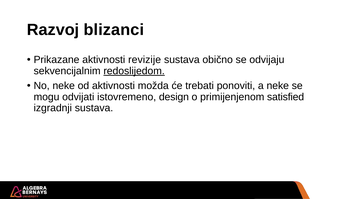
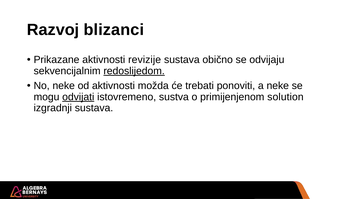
odvijati underline: none -> present (78, 97)
design: design -> sustva (174, 97)
satisfied: satisfied -> solution (285, 97)
